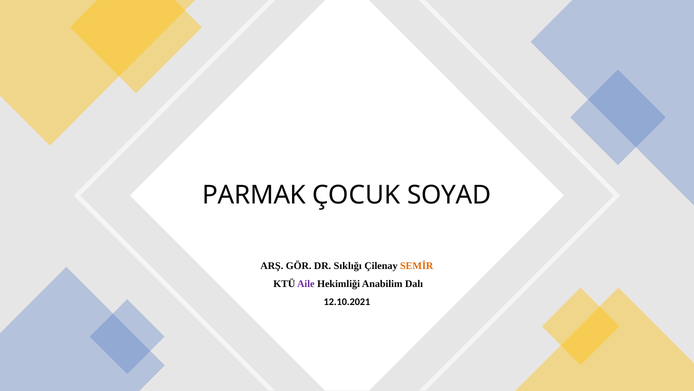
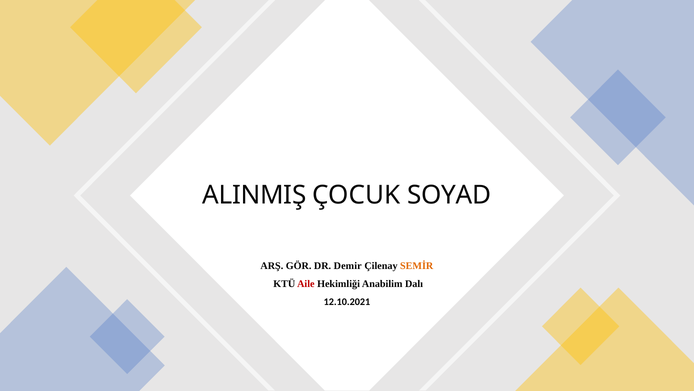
PARMAK: PARMAK -> ALINMIŞ (254, 195)
Sıklığı: Sıklığı -> Demir (348, 265)
Aile colour: purple -> red (306, 283)
